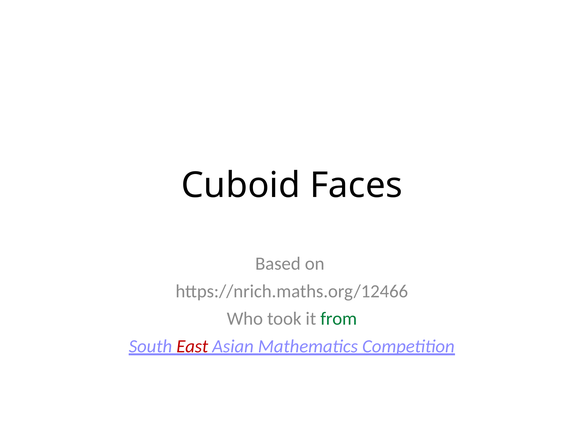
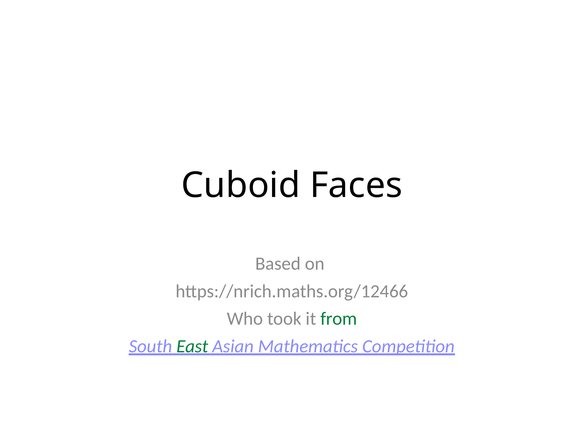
East colour: red -> green (192, 346)
